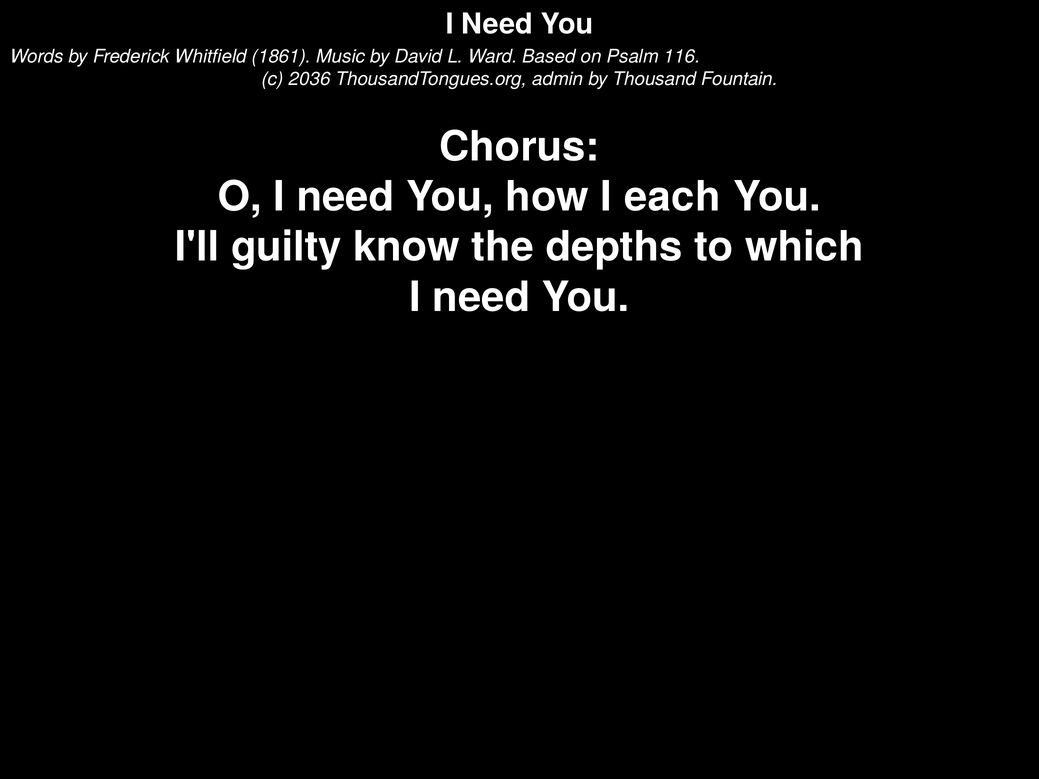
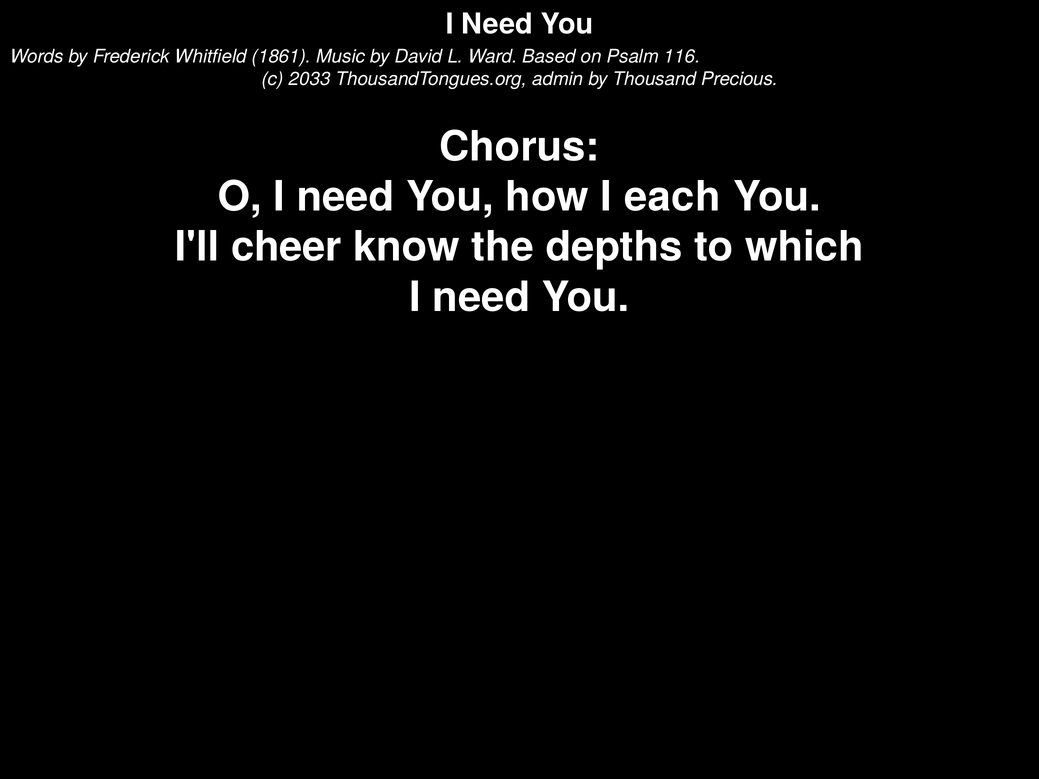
2036: 2036 -> 2033 (310, 79)
Fountain: Fountain -> Precious (740, 79)
guilty: guilty -> cheer (286, 247)
